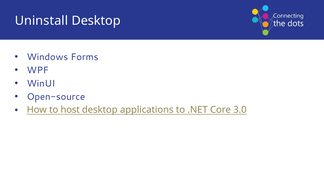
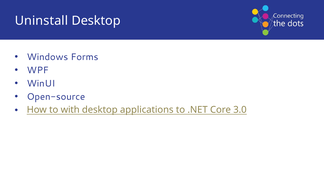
host: host -> with (70, 110)
